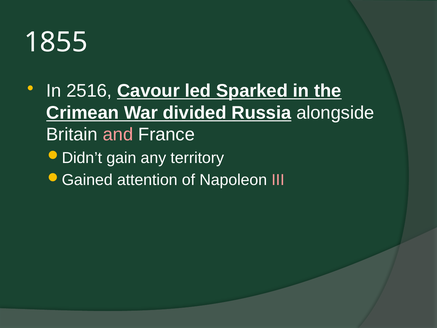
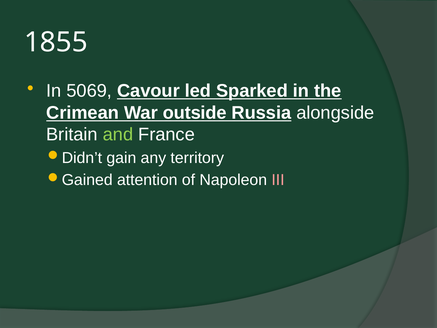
2516: 2516 -> 5069 (89, 91)
divided: divided -> outside (195, 113)
and colour: pink -> light green (118, 135)
